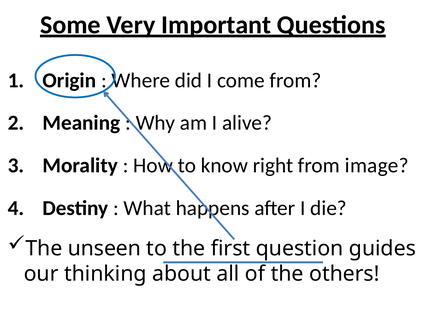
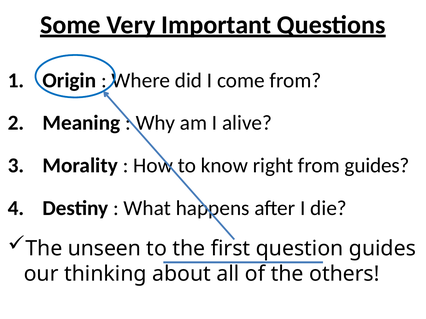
from image: image -> guides (377, 166)
